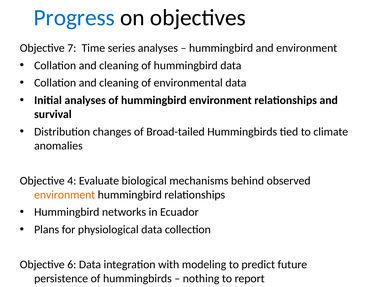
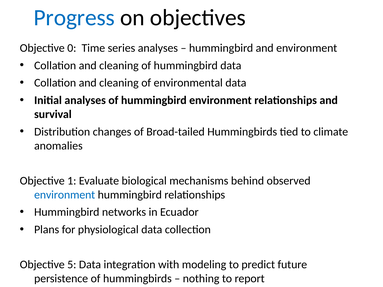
7: 7 -> 0 (72, 48)
4: 4 -> 1 (72, 181)
environment colour: orange -> blue (65, 195)
6: 6 -> 5 (72, 265)
